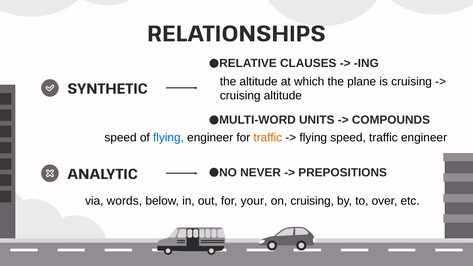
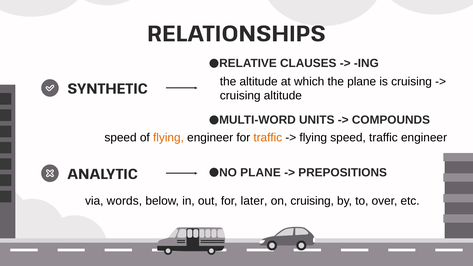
flying colour: blue -> orange (168, 138)
NEVER: NEVER -> PLANE (260, 172)
your: your -> later (254, 201)
